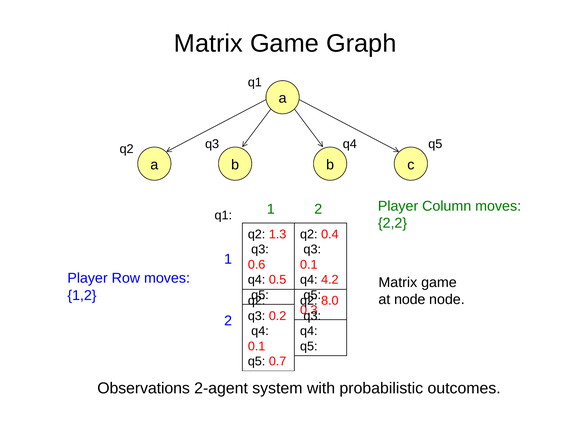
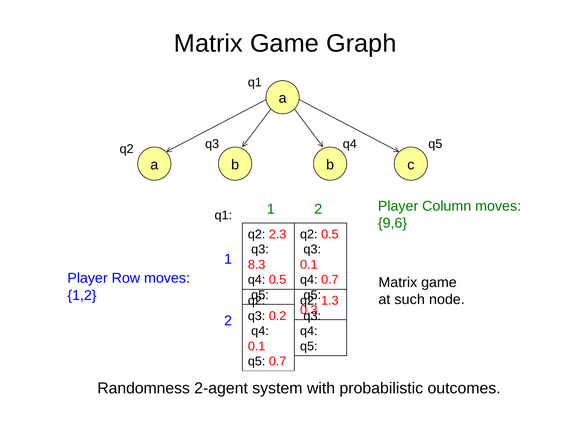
2,2: 2,2 -> 9,6 (393, 223)
1.3: 1.3 -> 2.3 (278, 235)
q2 0.4: 0.4 -> 0.5 (330, 235)
0.6: 0.6 -> 8.3 (257, 265)
q4 4.2: 4.2 -> 0.7 (330, 280)
at node: node -> such (410, 300)
8.0: 8.0 -> 1.3 (330, 301)
Observations: Observations -> Randomness (144, 389)
